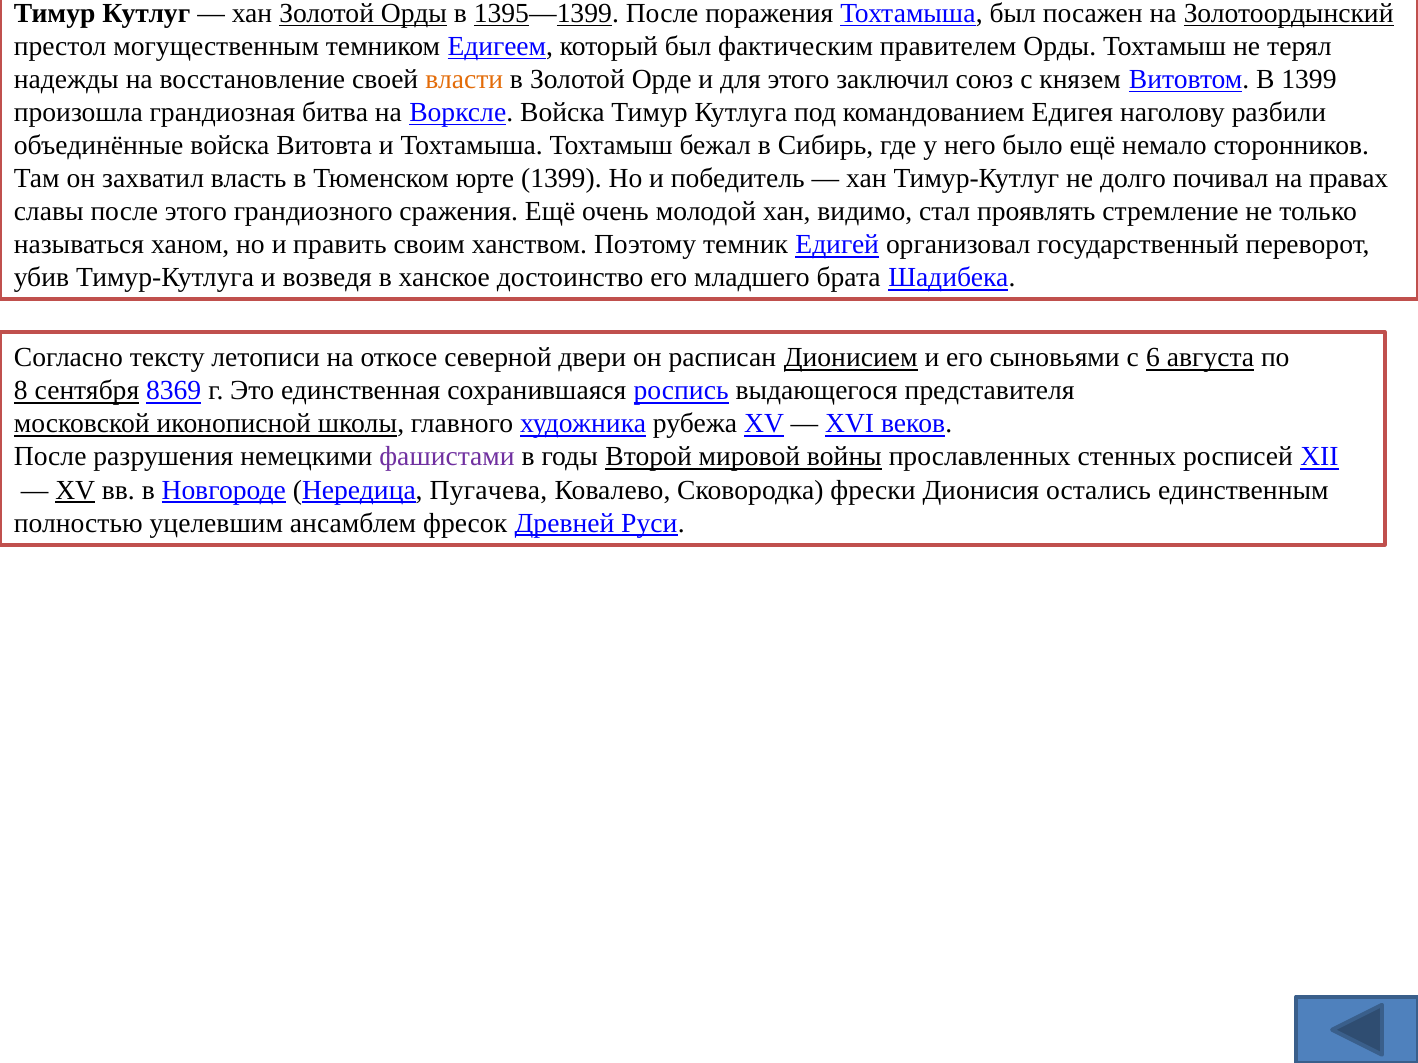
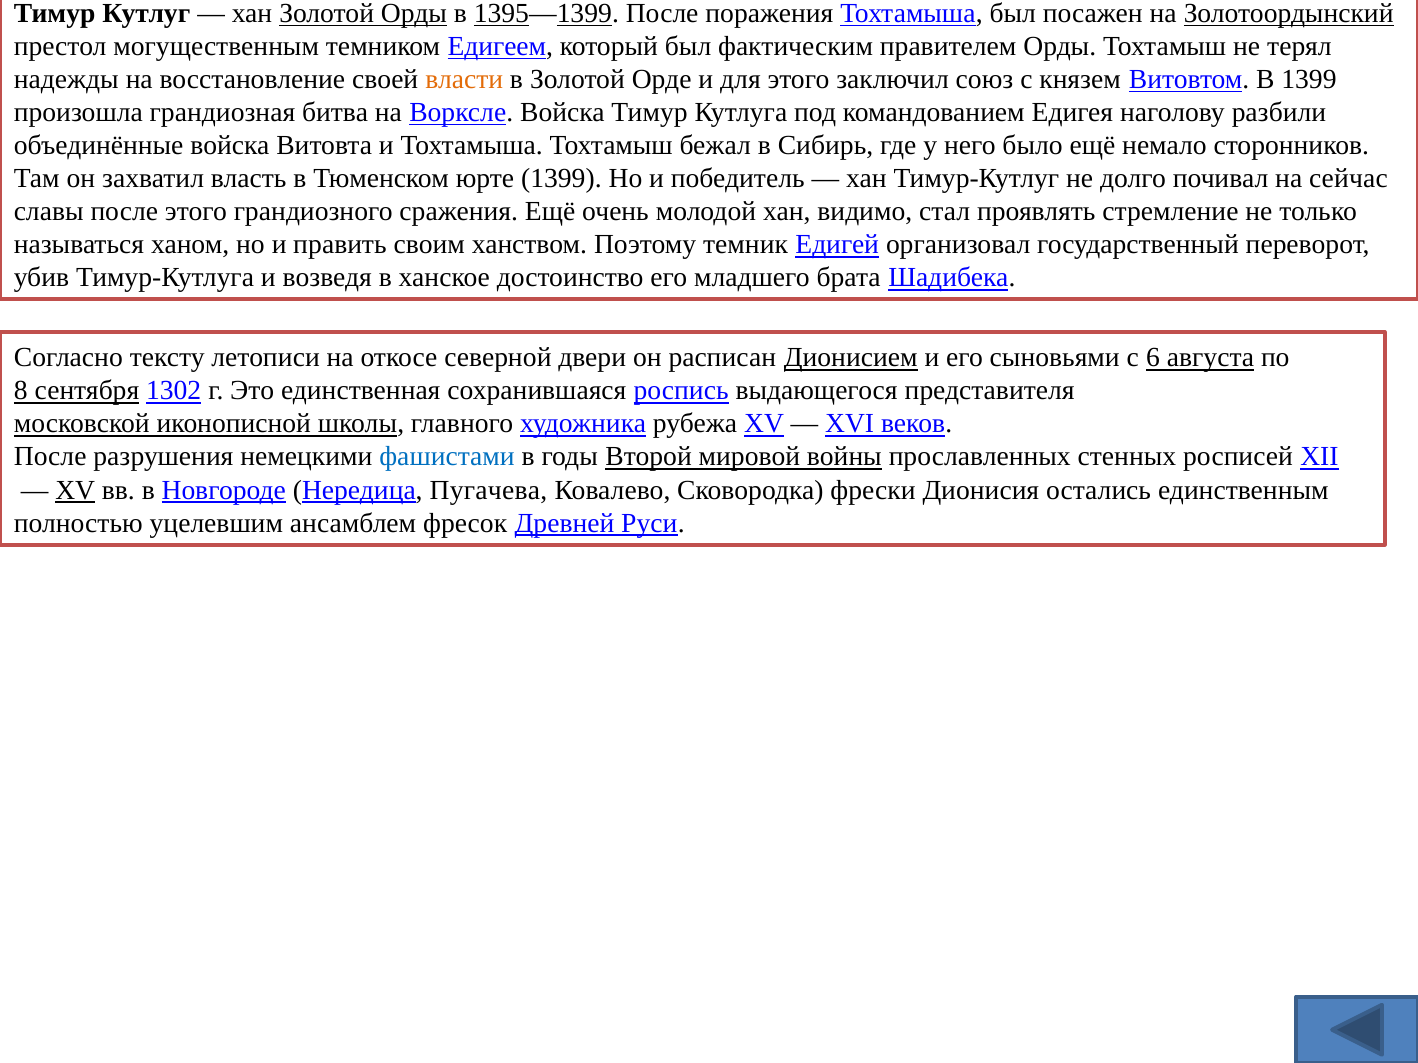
правах: правах -> сейчас (1349, 179)
8369: 8369 -> 1302 (174, 391)
фашистами colour: purple -> blue (447, 457)
